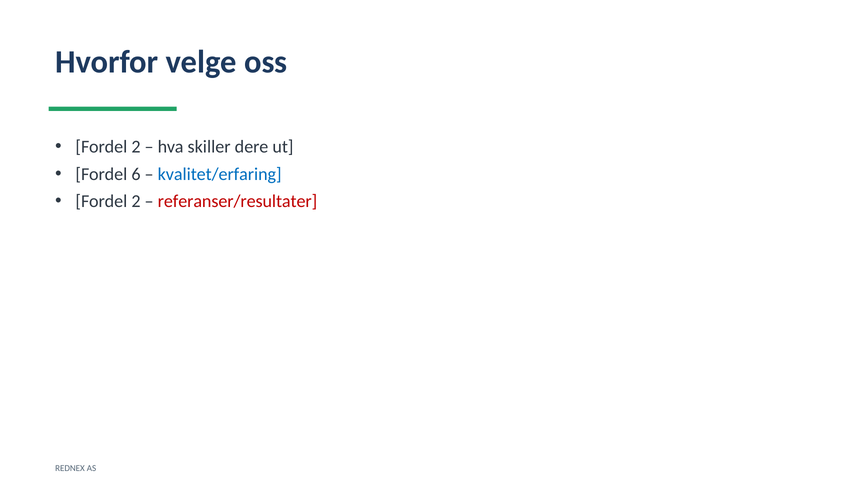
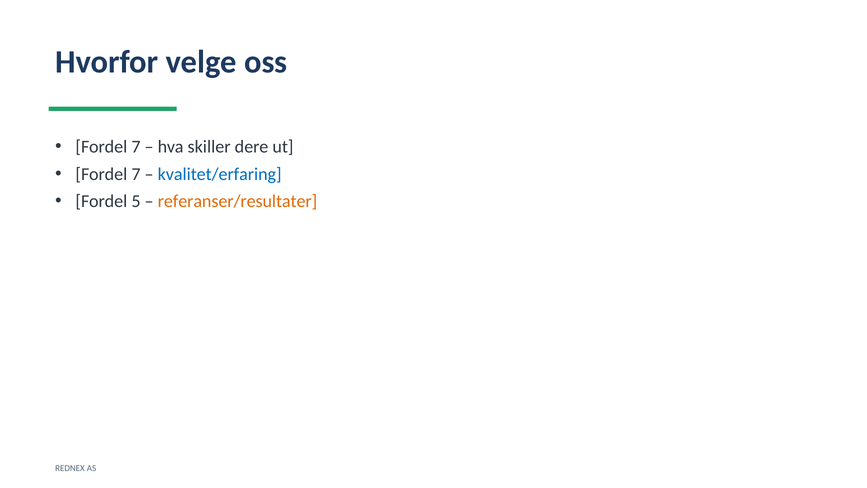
2: 2 -> 7 (136, 147)
6: 6 -> 7 (136, 174)
2: 2 -> 5 (136, 201)
referanser/resultater colour: red -> orange (237, 201)
